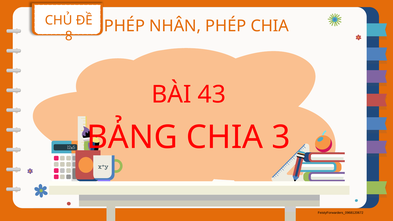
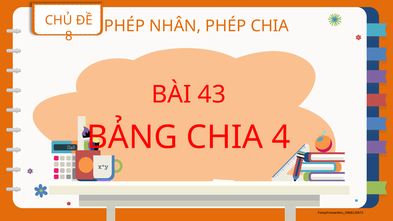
3: 3 -> 4 (281, 137)
